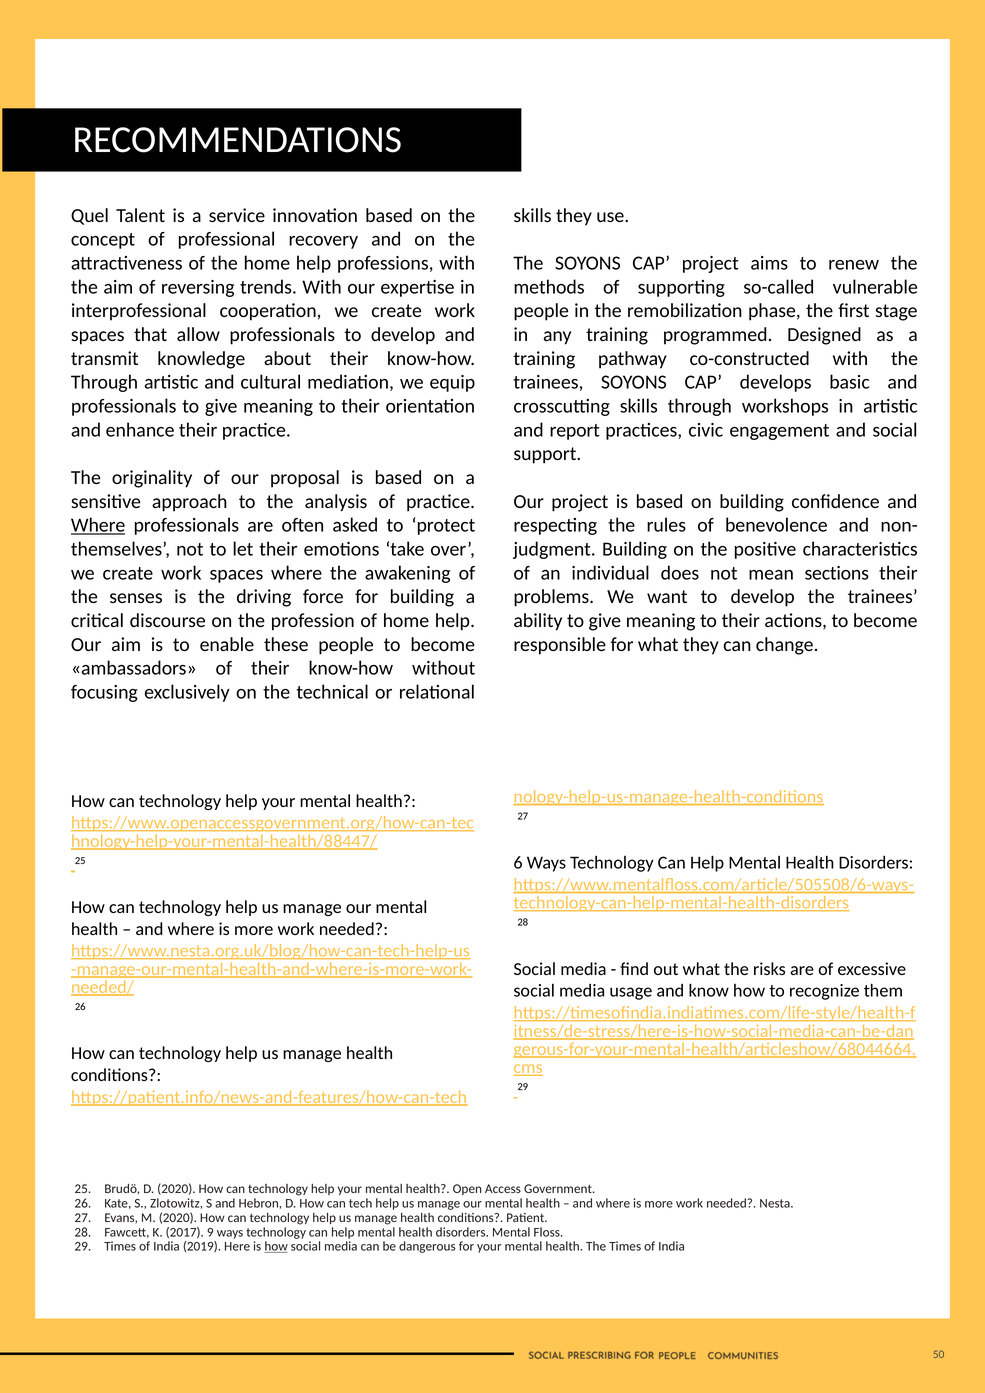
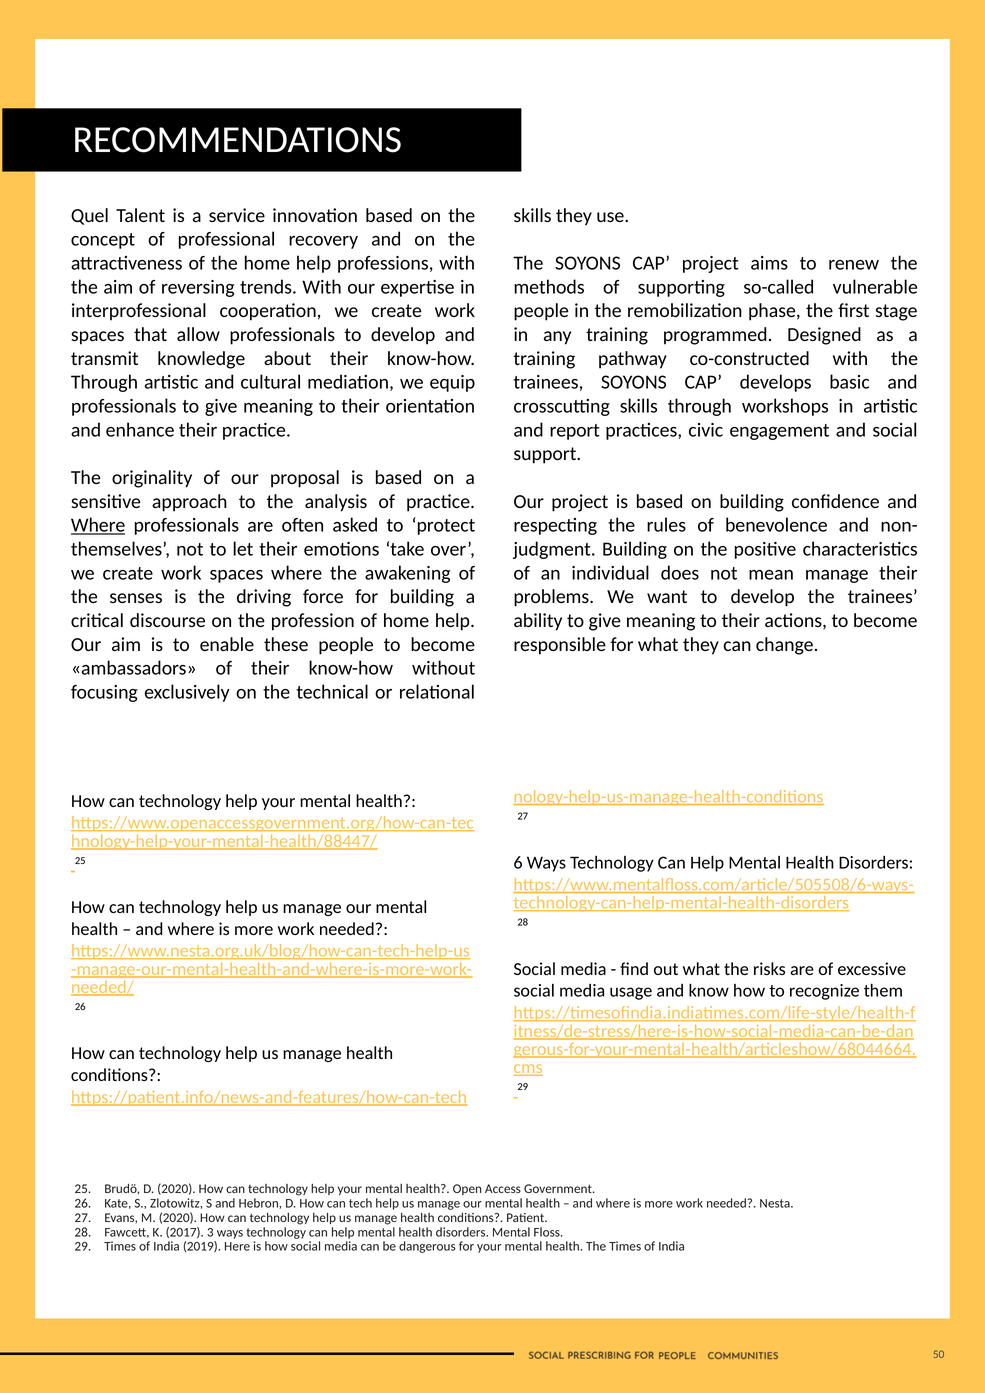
mean sections: sections -> manage (837, 573)
9: 9 -> 3 (210, 1232)
how underline: present -> none (276, 1247)
